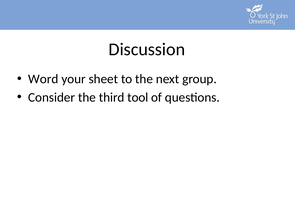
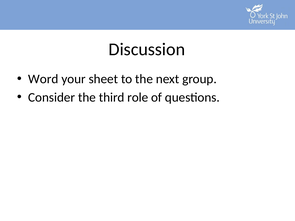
tool: tool -> role (138, 97)
